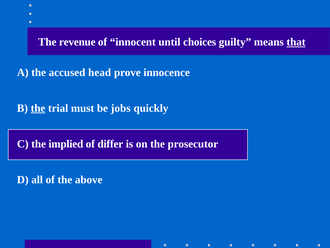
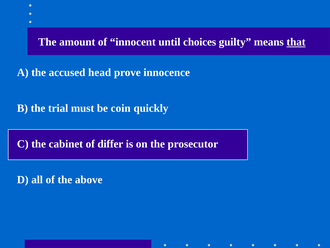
revenue: revenue -> amount (77, 42)
the underline: present -> none (38, 108)
jobs: jobs -> coin (121, 108)
implied: implied -> cabinet (66, 144)
